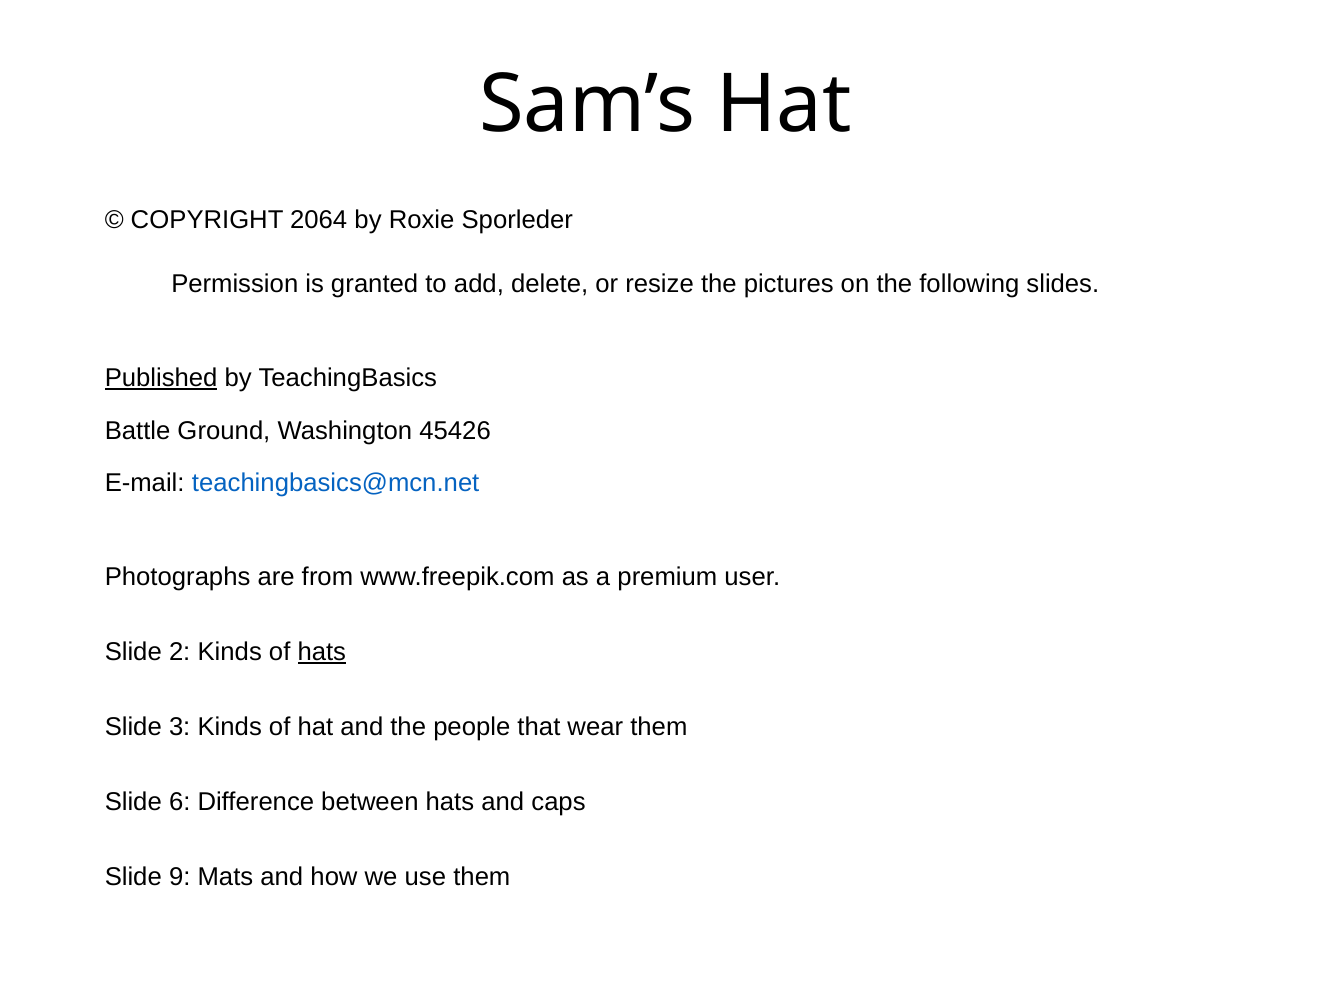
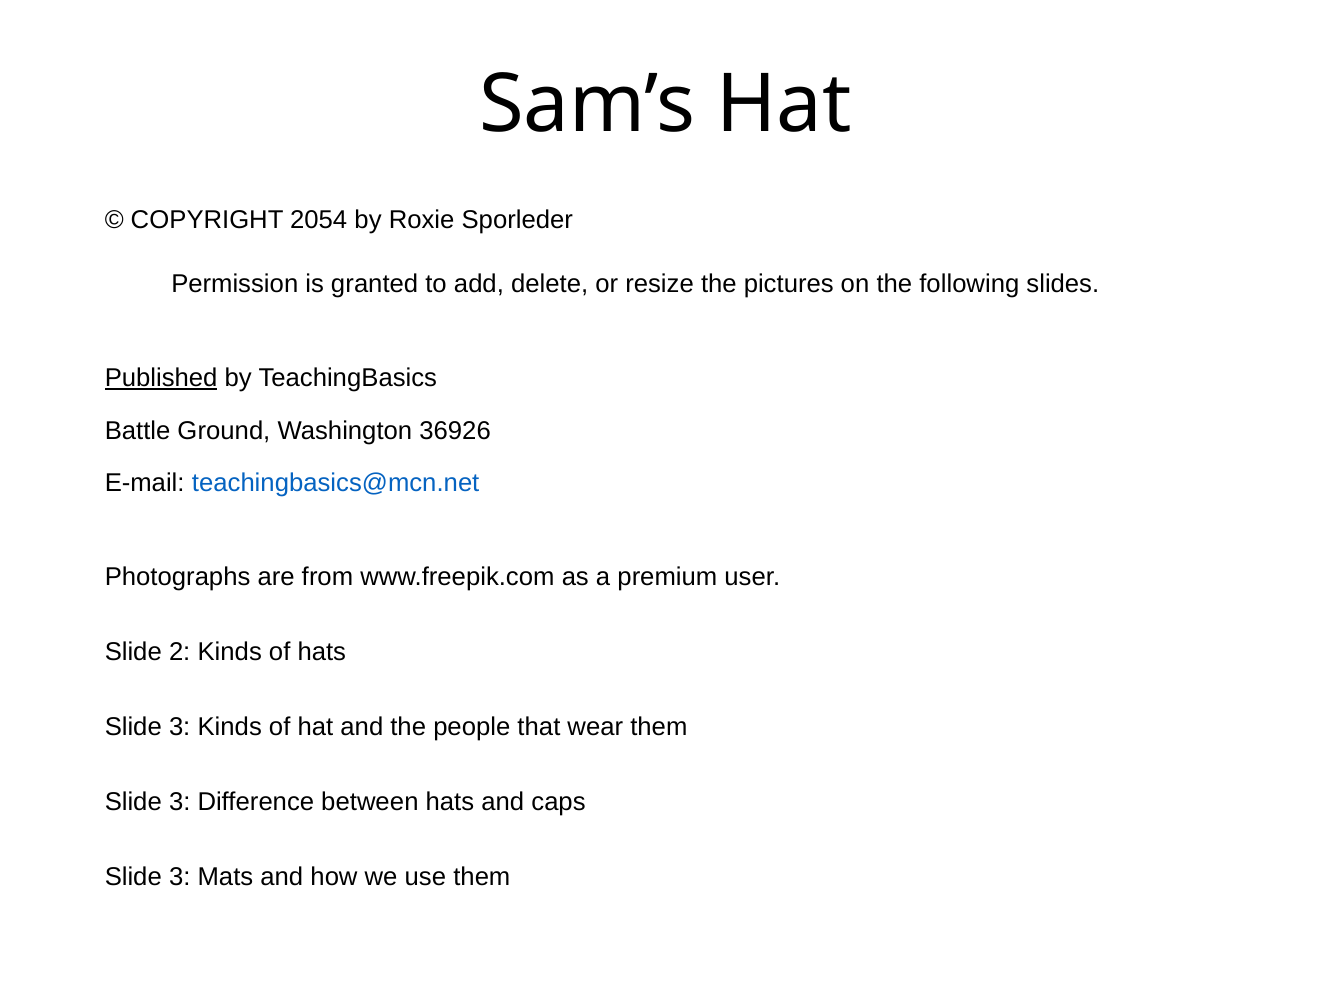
2064: 2064 -> 2054 (319, 219)
45426: 45426 -> 36926 (455, 430)
hats underline: present -> none (322, 651)
6: 6 -> 3 (180, 801)
9: 9 -> 3 (180, 876)
